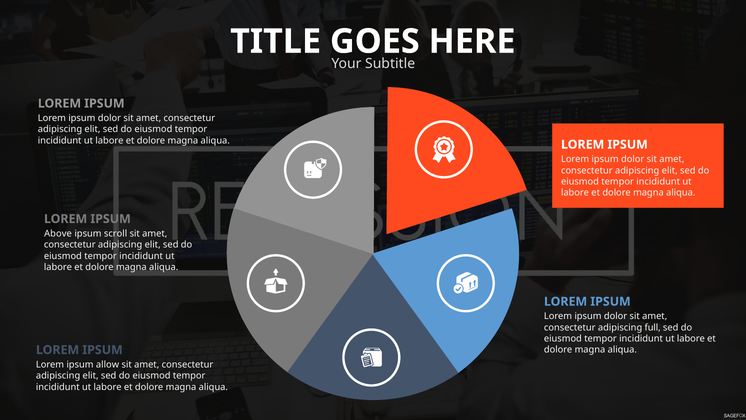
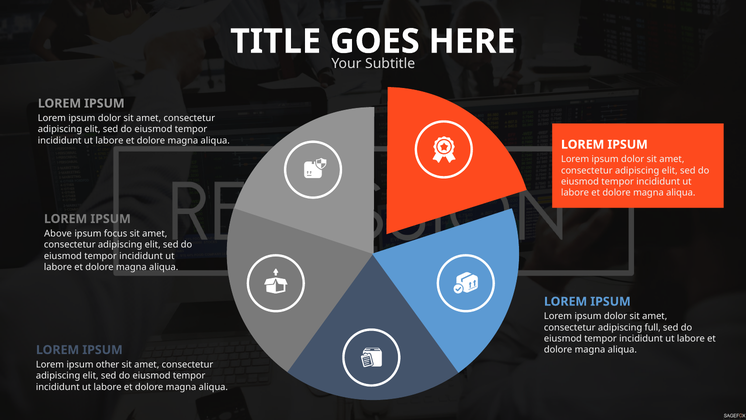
scroll: scroll -> focus (116, 233)
allow: allow -> other (108, 364)
